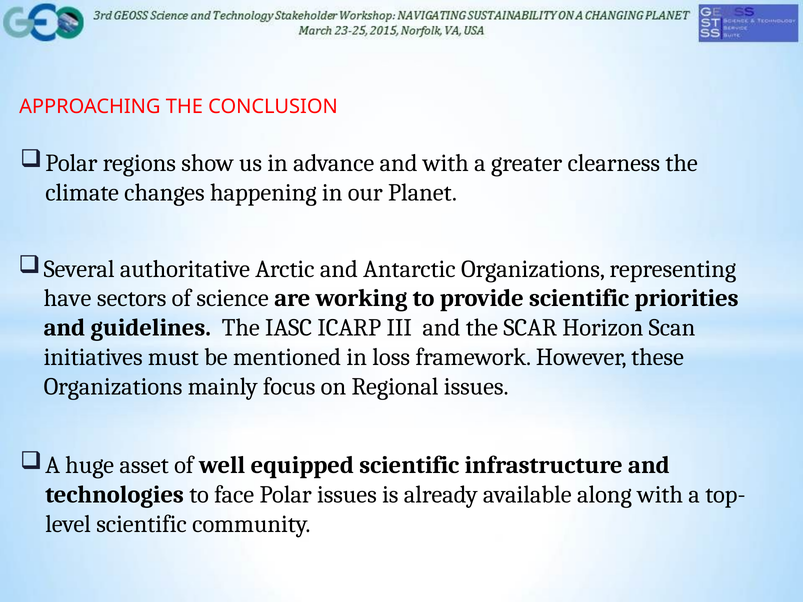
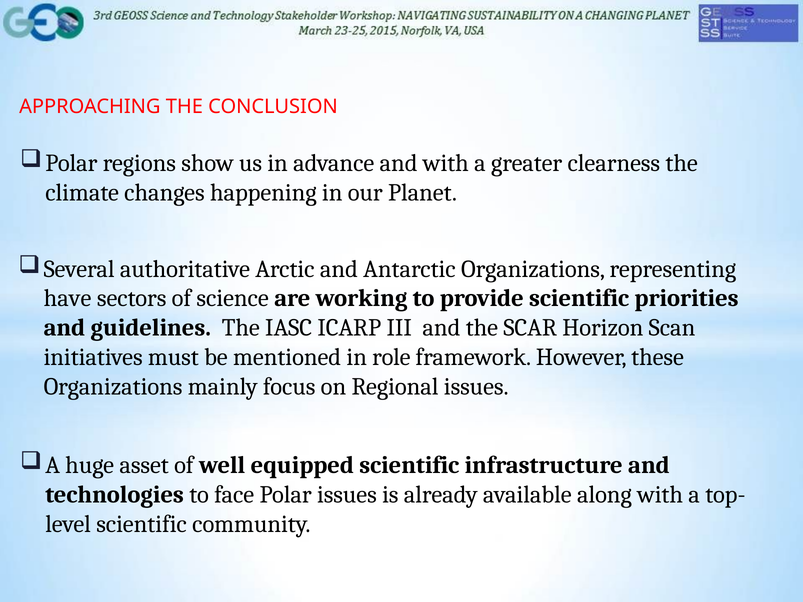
loss: loss -> role (391, 357)
